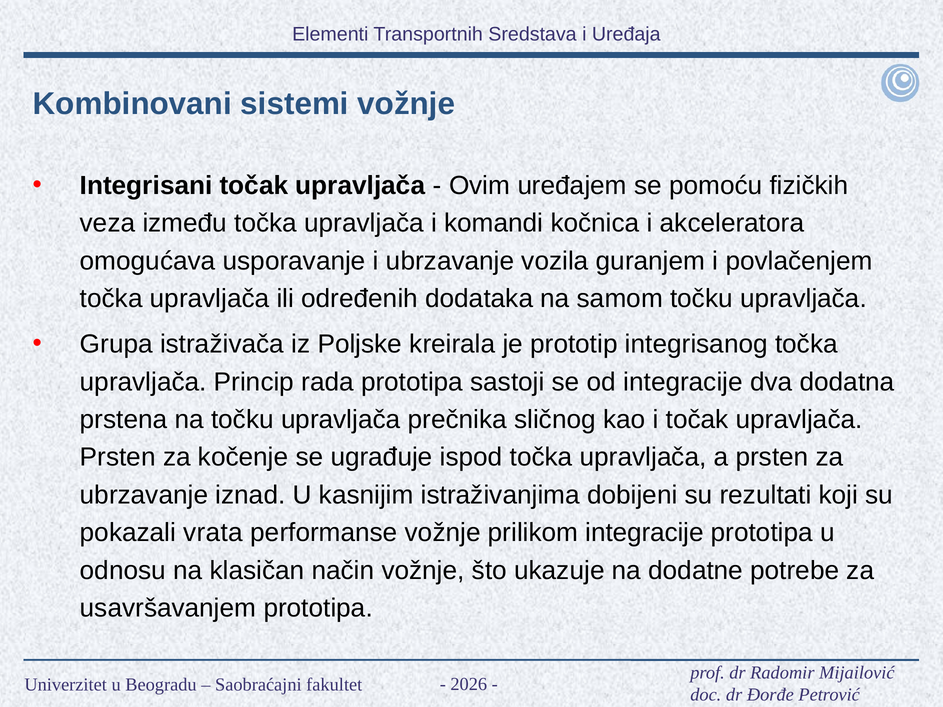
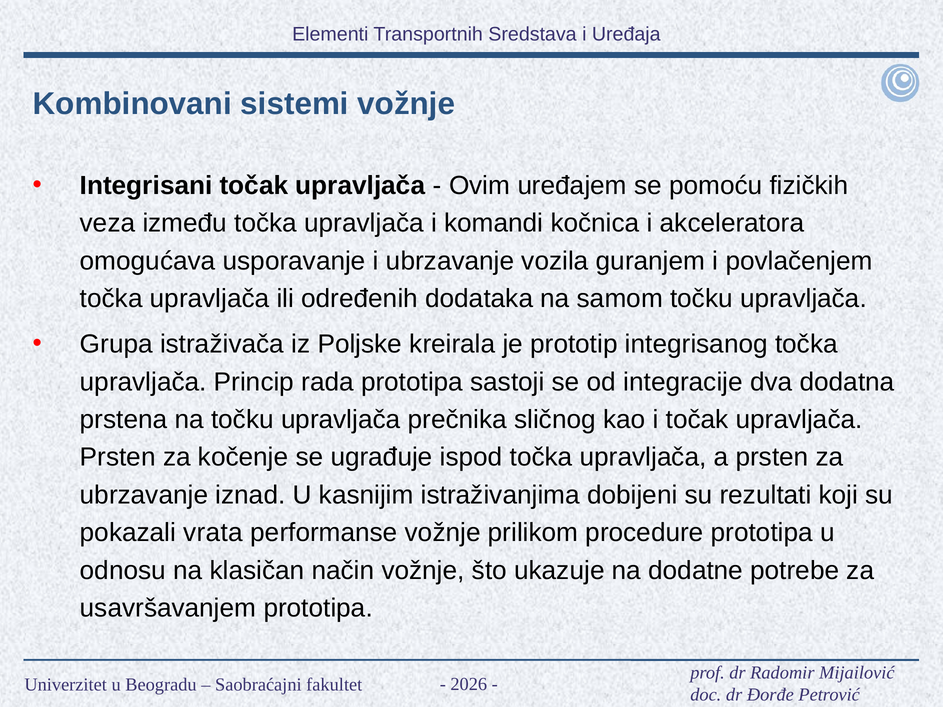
prilikom integracije: integracije -> procedure (645, 533)
